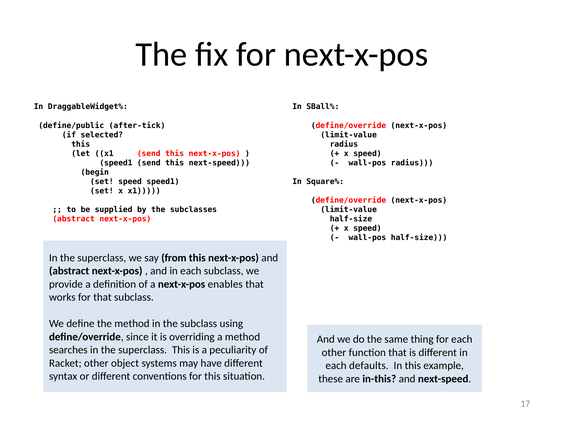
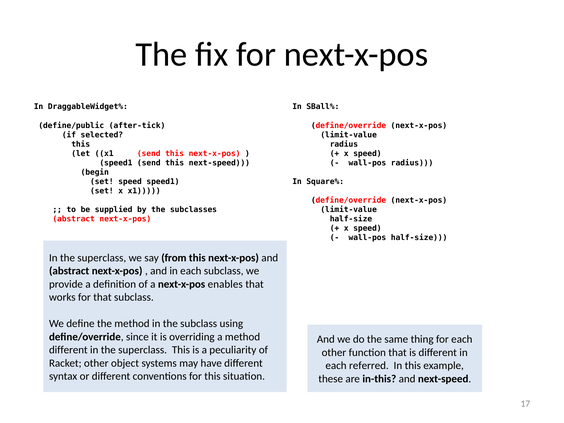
searches: searches -> different (68, 350)
defaults: defaults -> referred (369, 366)
